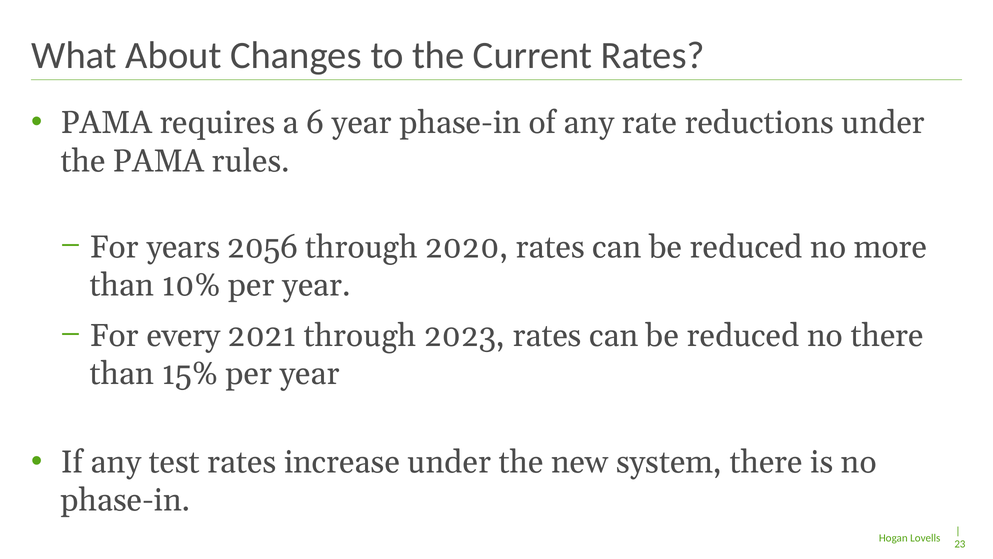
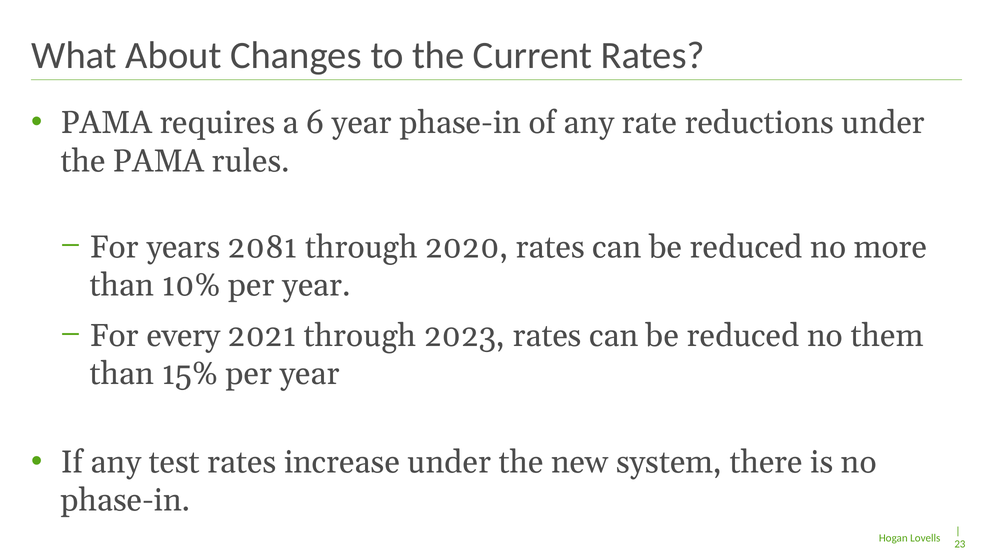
2056: 2056 -> 2081 (263, 247)
no there: there -> them (887, 336)
